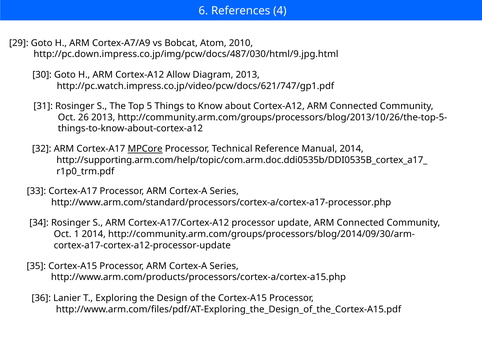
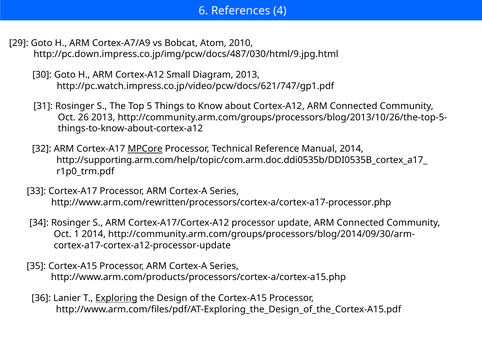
Allow: Allow -> Small (178, 75)
http://www.arm.com/standard/processors/cortex-a/cortex-a17-processor.php: http://www.arm.com/standard/processors/cortex-a/cortex-a17-processor.php -> http://www.arm.com/rewritten/processors/cortex-a/cortex-a17-processor.php (221, 203)
Exploring underline: none -> present (116, 299)
